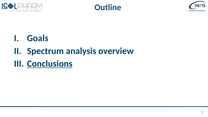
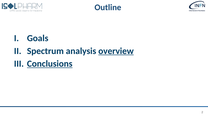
overview underline: none -> present (116, 51)
